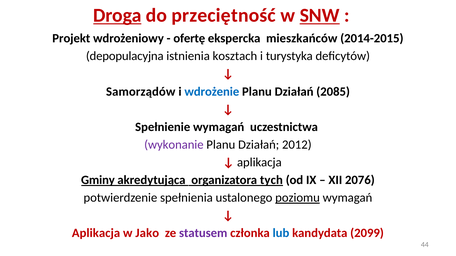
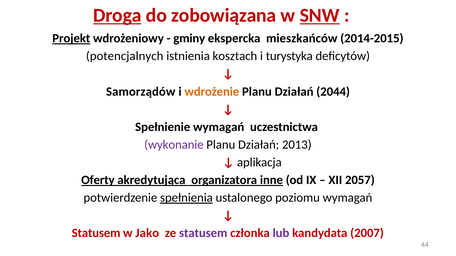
przeciętność: przeciętność -> zobowiązana (224, 15)
Projekt underline: none -> present (71, 38)
ofertę: ofertę -> gminy (189, 38)
depopulacyjna: depopulacyjna -> potencjalnych (125, 56)
wdrożenie colour: blue -> orange (212, 92)
2085: 2085 -> 2044 (333, 92)
2012: 2012 -> 2013 (297, 145)
Gminy: Gminy -> Oferty (98, 180)
tych: tych -> inne (271, 180)
2076: 2076 -> 2057 (360, 180)
spełnienia underline: none -> present (186, 198)
poziomu underline: present -> none (298, 198)
Aplikacja: Aplikacja -> Statusem (96, 234)
lub colour: blue -> purple (281, 234)
2099: 2099 -> 2007 (367, 234)
